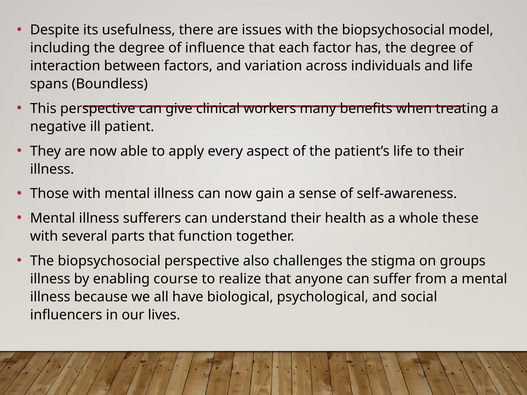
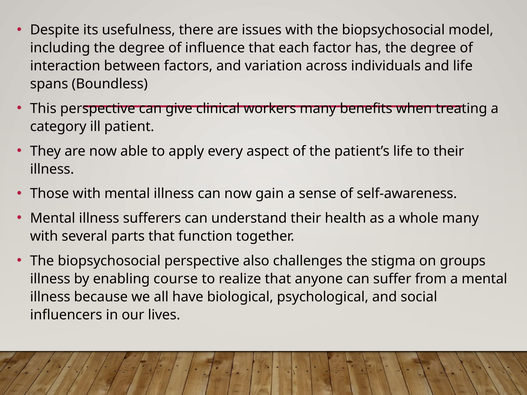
negative: negative -> category (58, 127)
whole these: these -> many (460, 218)
